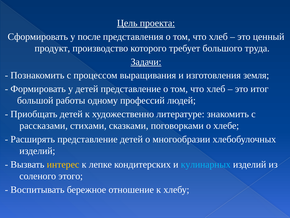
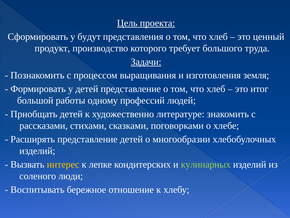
после: после -> будут (89, 37)
кулинарных colour: light blue -> light green (206, 164)
этого: этого -> люди (71, 176)
